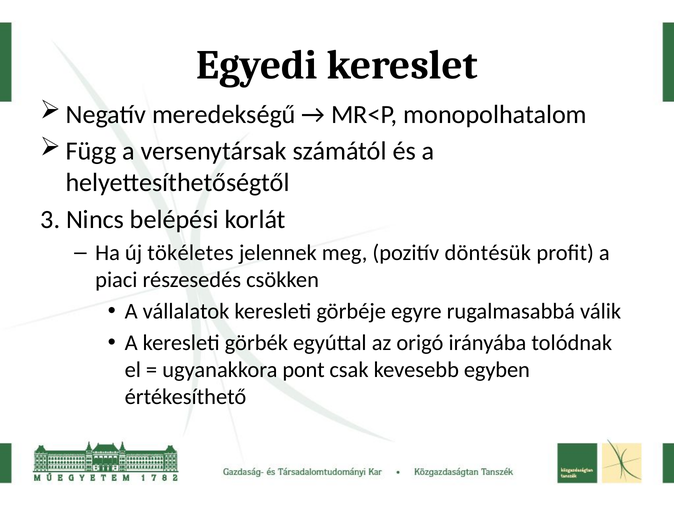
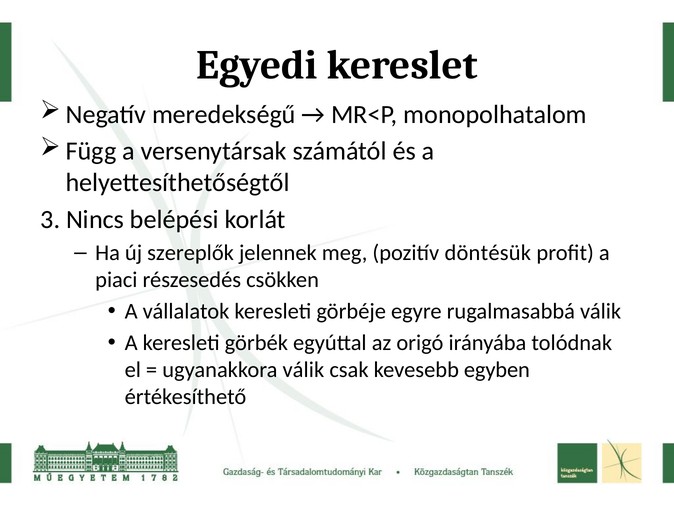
tökéletes: tökéletes -> szereplők (191, 253)
ugyanakkora pont: pont -> válik (303, 370)
